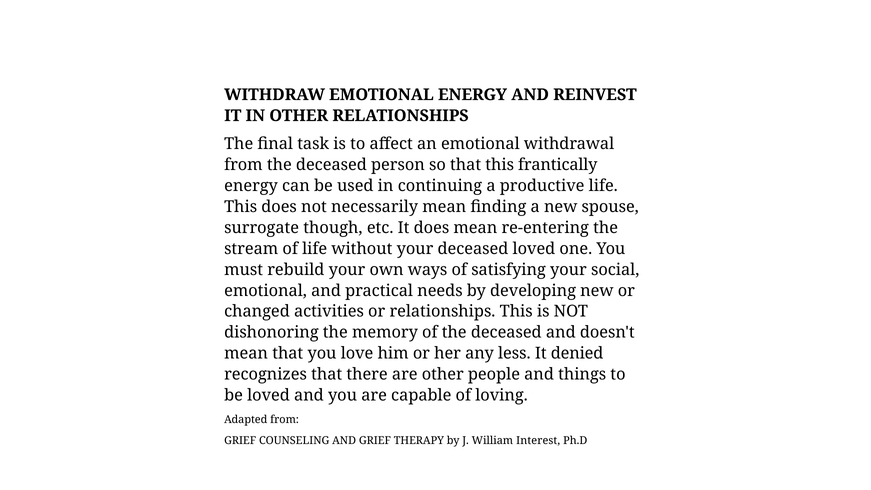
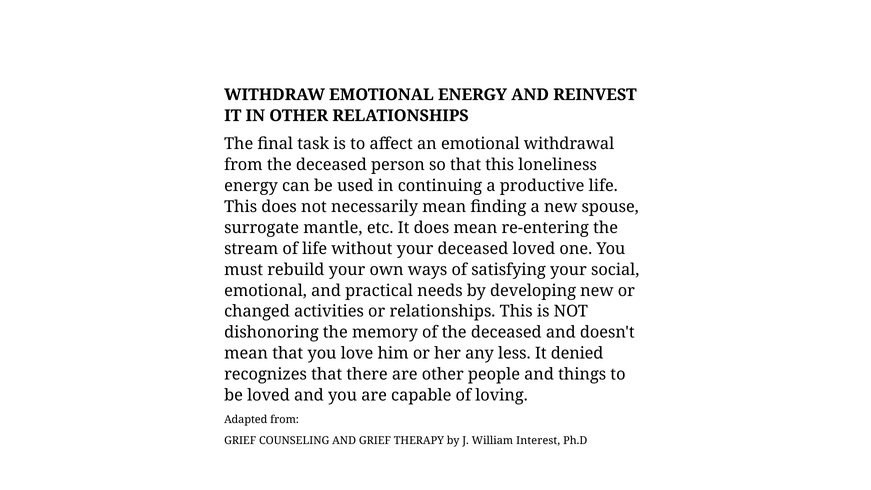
frantically: frantically -> loneliness (558, 165)
though: though -> mantle (333, 228)
